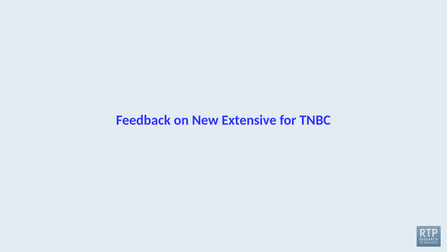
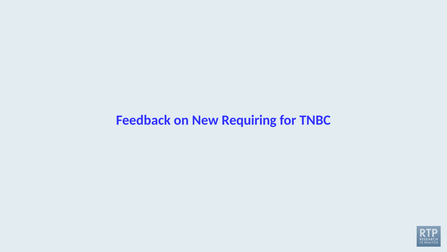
Extensive: Extensive -> Requiring (249, 120)
